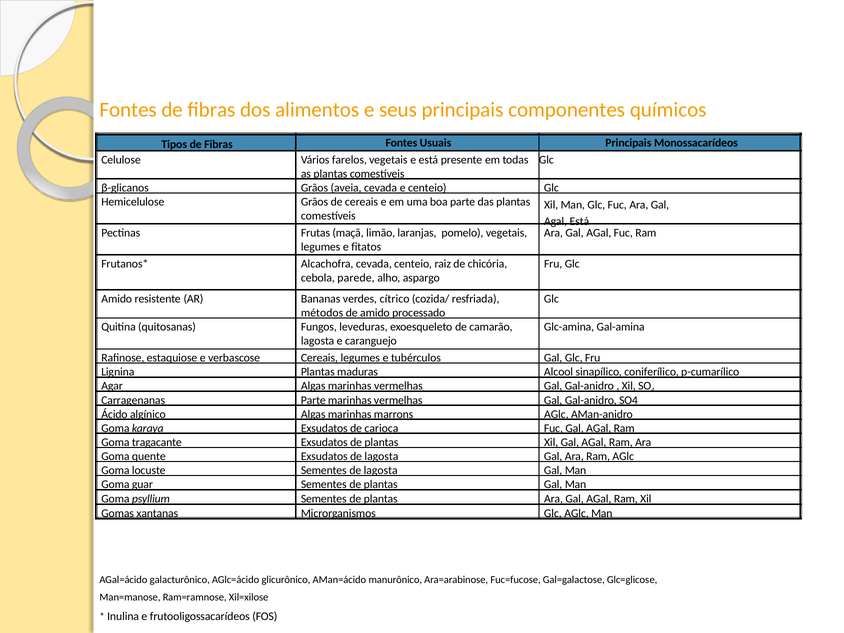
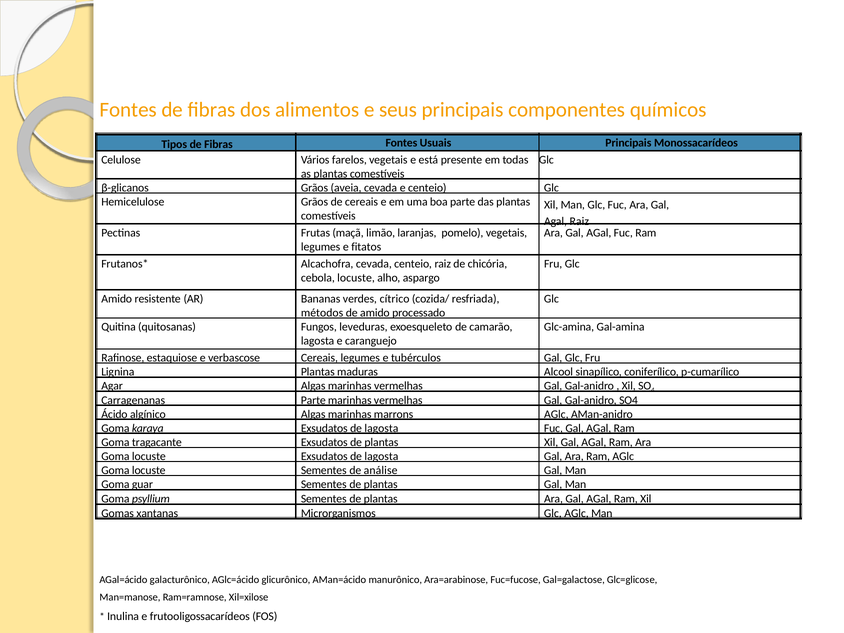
Agal Está: Está -> Raiz (579, 222)
cebola parede: parede -> locuste (356, 278)
karaya Exsudatos de carioca: carioca -> lagosta (381, 428)
quente: quente -> locuste (149, 456)
Sementes de lagosta: lagosta -> análise (381, 471)
